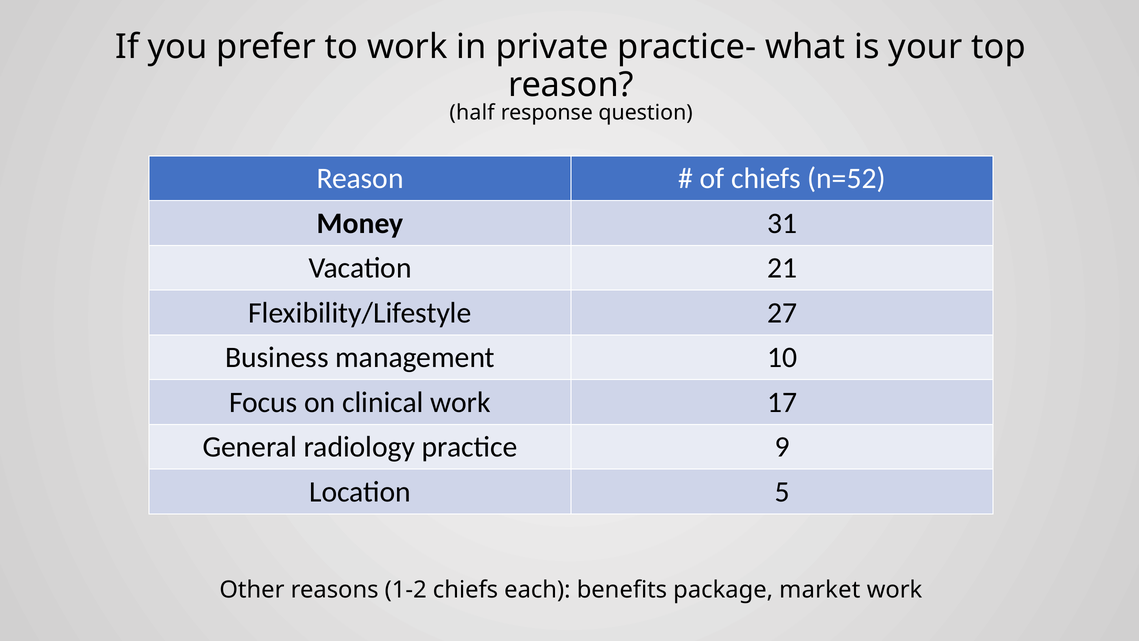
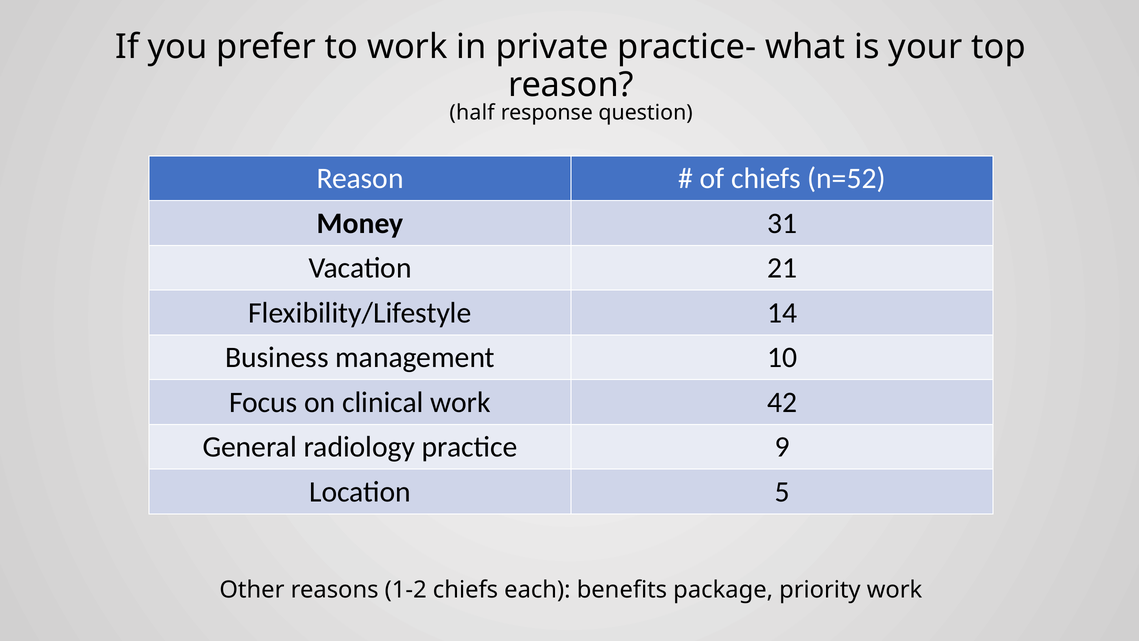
27: 27 -> 14 (782, 313)
17: 17 -> 42 (782, 402)
market: market -> priority (820, 590)
